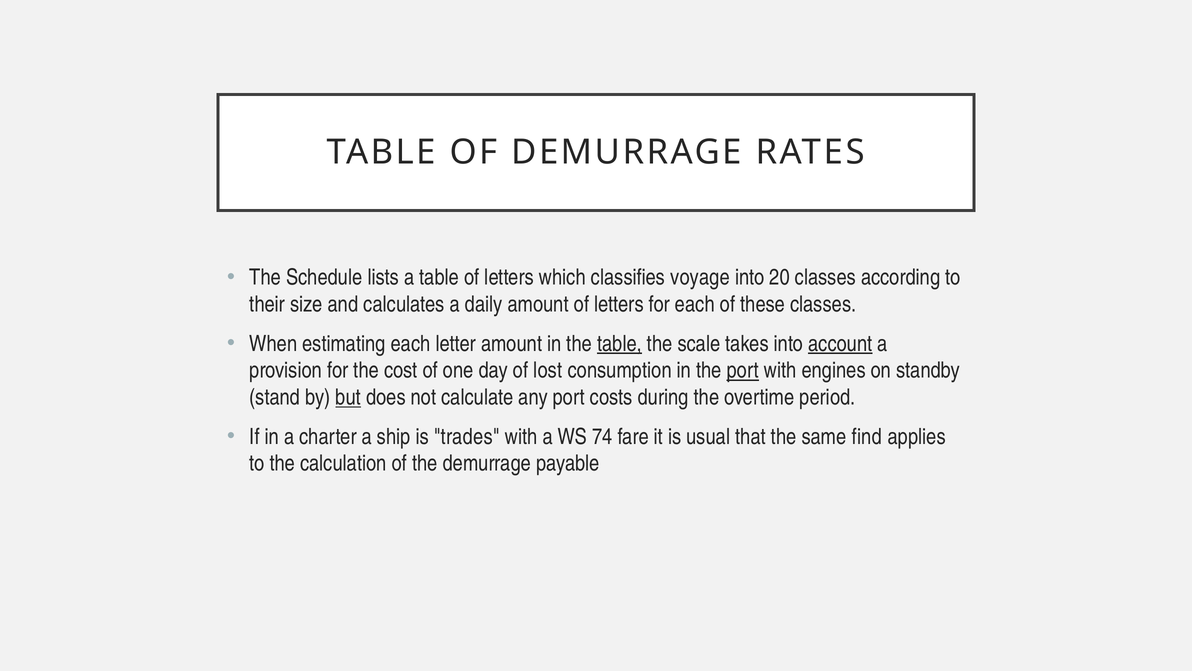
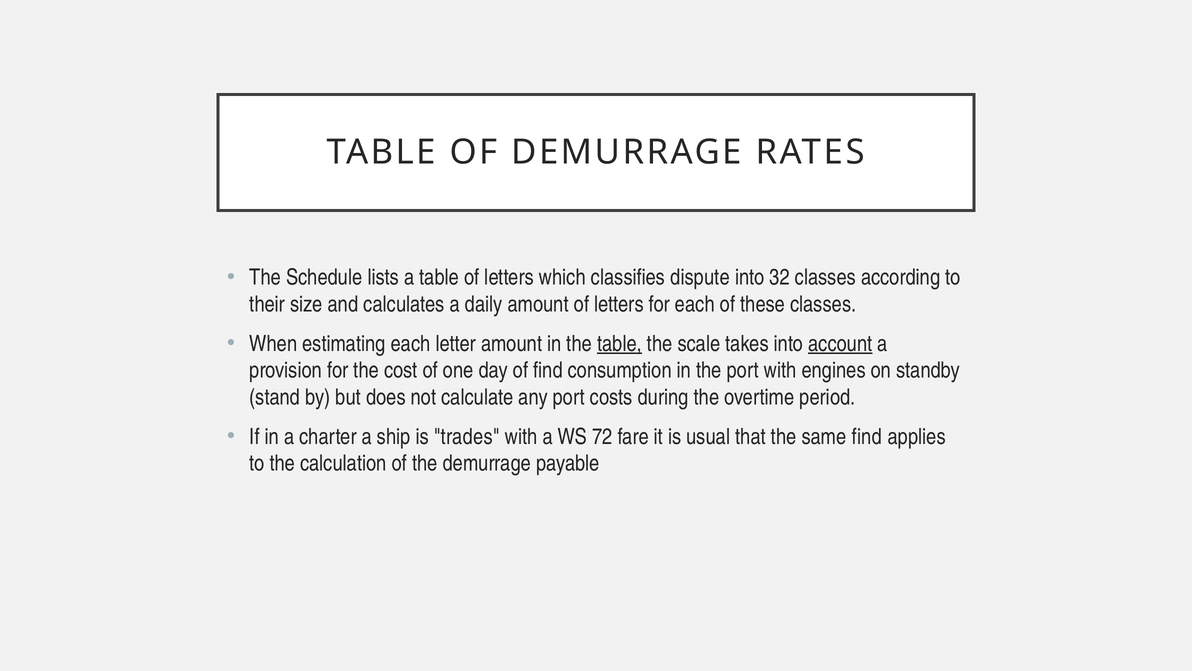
voyage: voyage -> dispute (700, 277)
20: 20 -> 32 (780, 277)
of lost: lost -> find (548, 370)
port underline: present -> none (743, 370)
but underline: present -> none (348, 397)
74: 74 -> 72 (602, 436)
